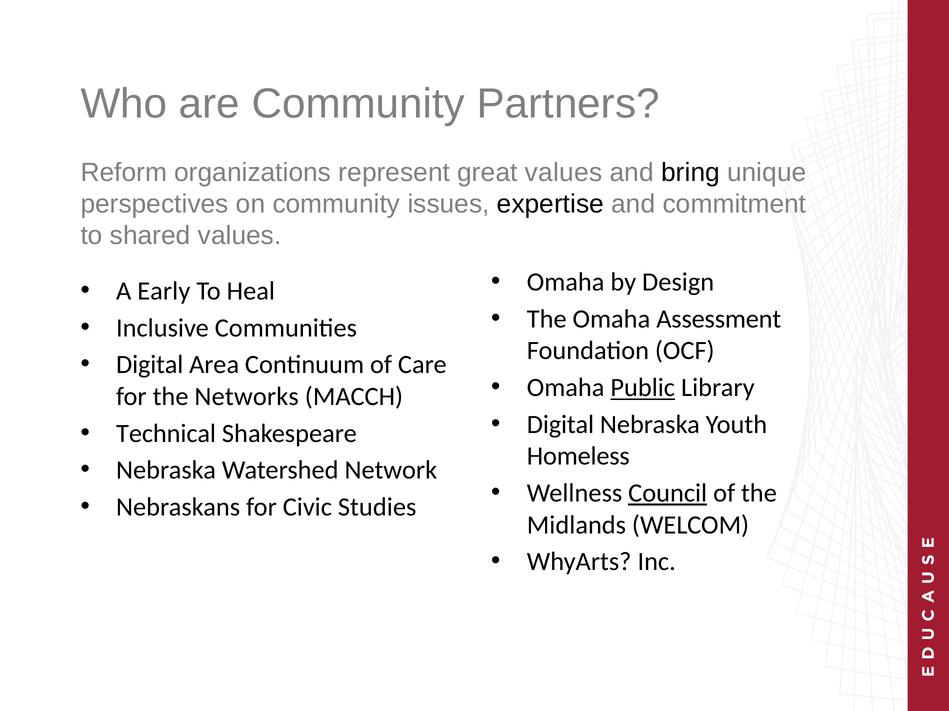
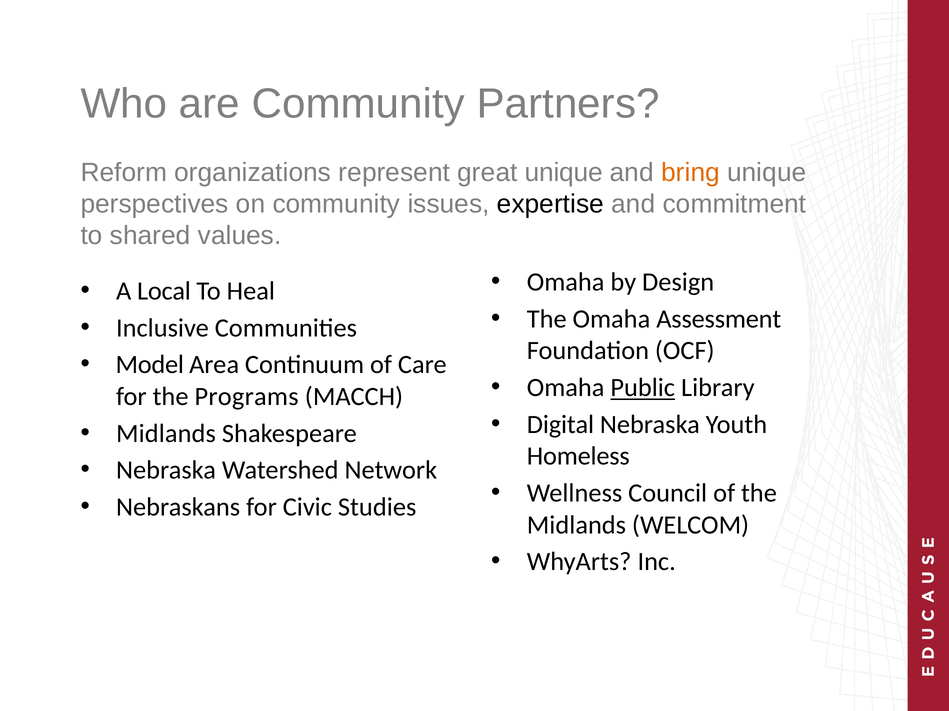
great values: values -> unique (564, 173)
bring colour: black -> orange (691, 173)
Early: Early -> Local (164, 291)
Digital: Digital -> Model (150, 365)
Networks: Networks -> Programs (247, 397)
Technical: Technical -> Midlands (166, 434)
Council underline: present -> none (668, 494)
